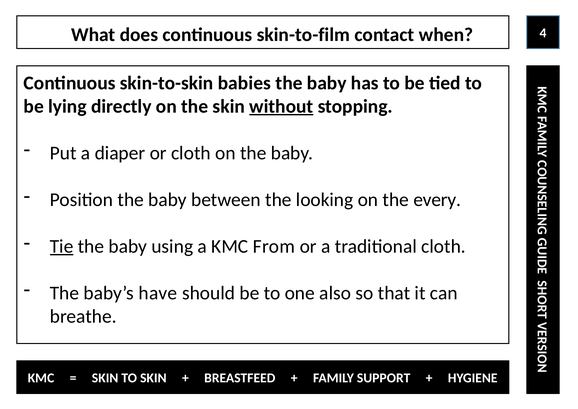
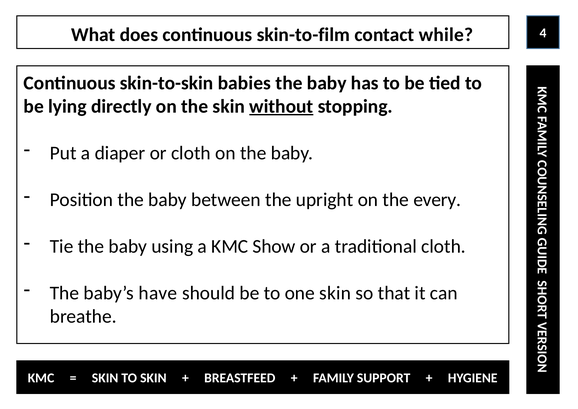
when: when -> while (446, 35)
looking: looking -> upright (325, 200)
Tie underline: present -> none (62, 246)
From: From -> Show (274, 246)
one also: also -> skin (335, 293)
